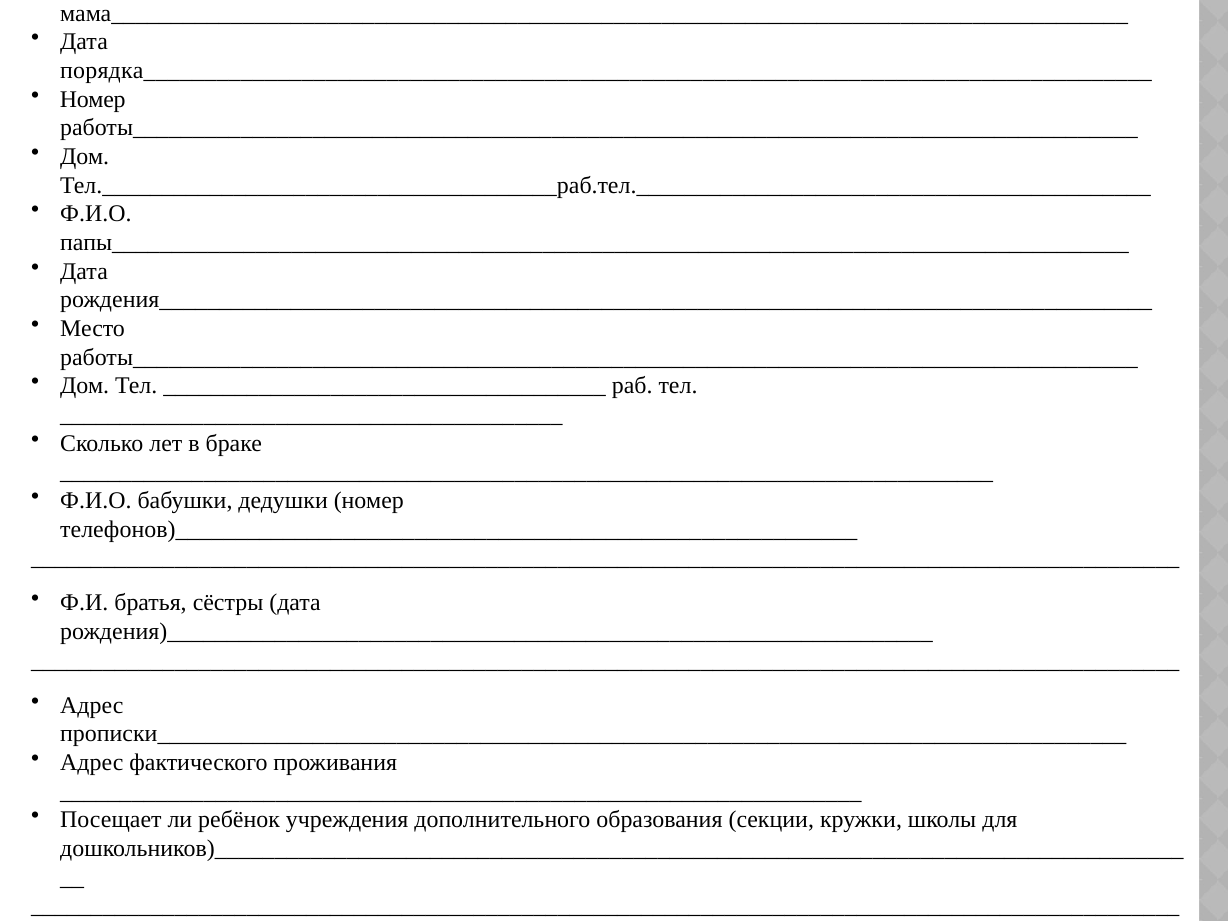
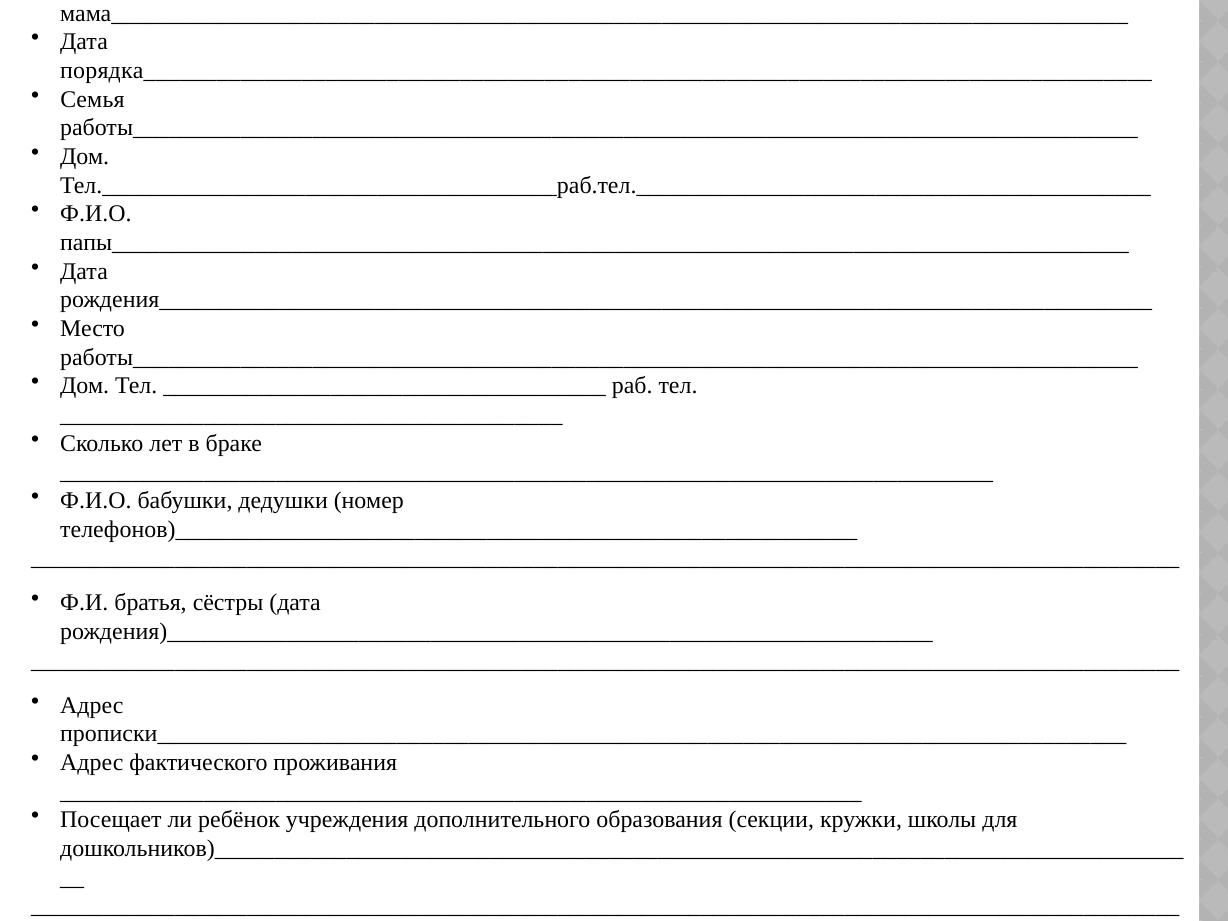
Номер: Номер -> Семья (92, 99)
